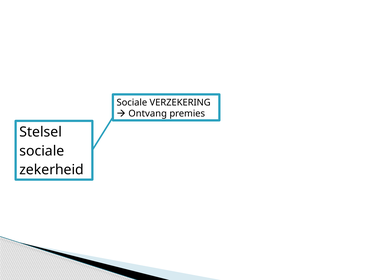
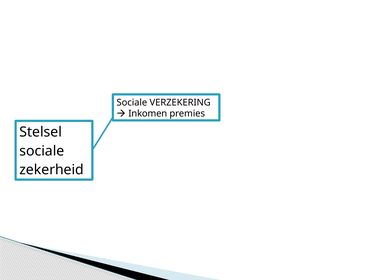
Ontvang: Ontvang -> Inkomen (148, 114)
